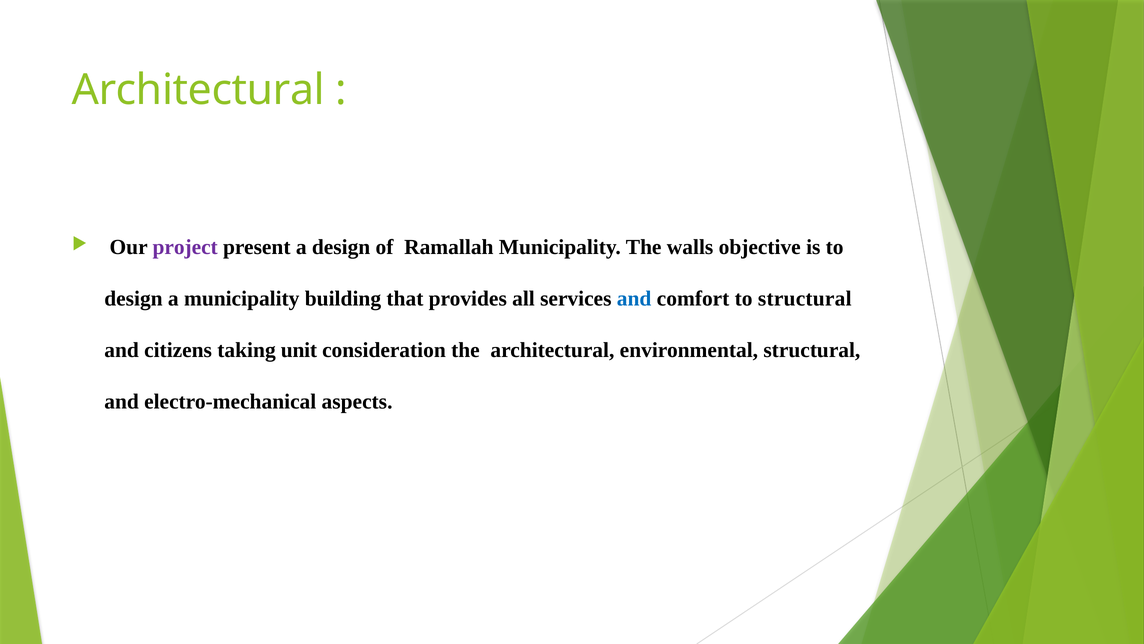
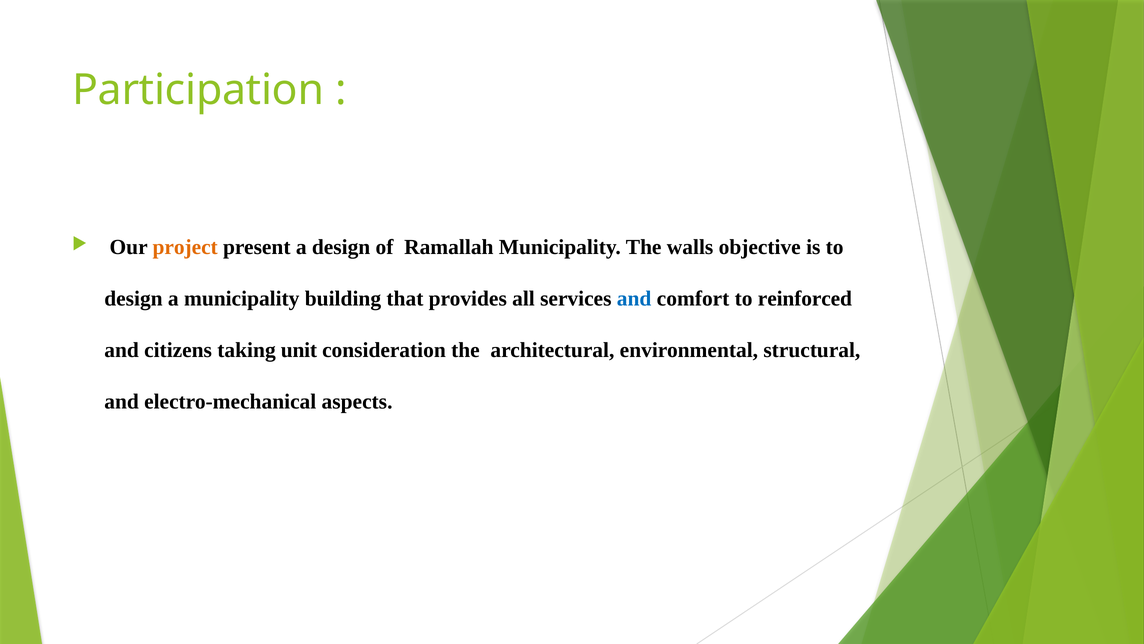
Architectural: Architectural -> Participation (198, 90)
project colour: purple -> orange (185, 247)
to structural: structural -> reinforced (805, 299)
